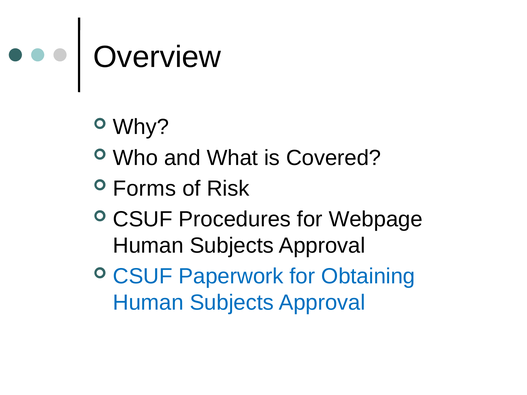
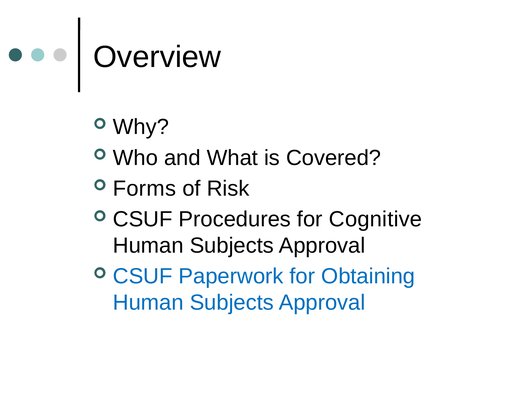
Webpage: Webpage -> Cognitive (376, 219)
